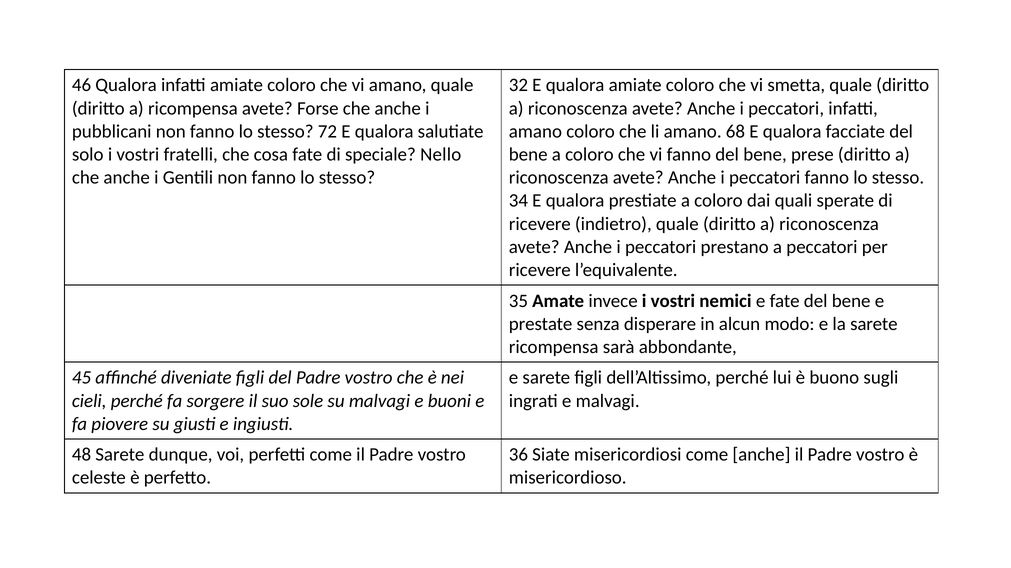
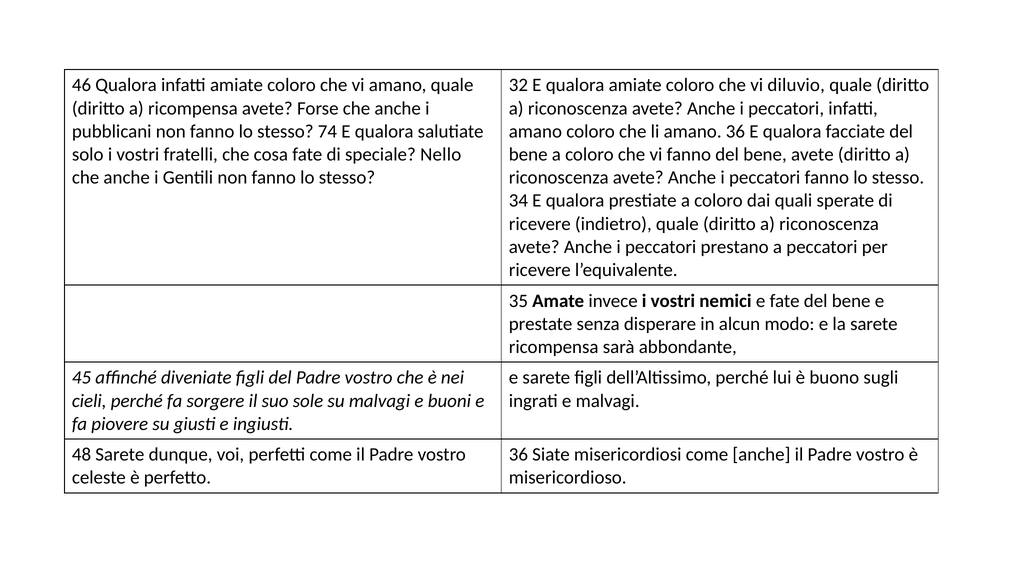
smetta: smetta -> diluvio (796, 85)
72: 72 -> 74 (327, 132)
amano 68: 68 -> 36 (735, 132)
bene prese: prese -> avete (812, 155)
